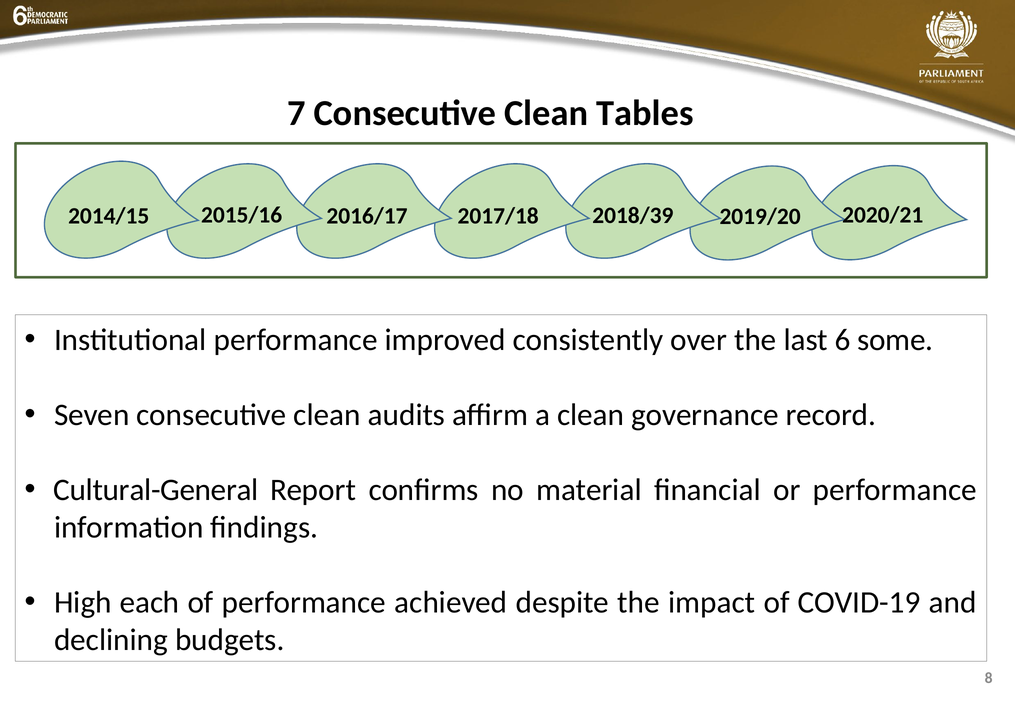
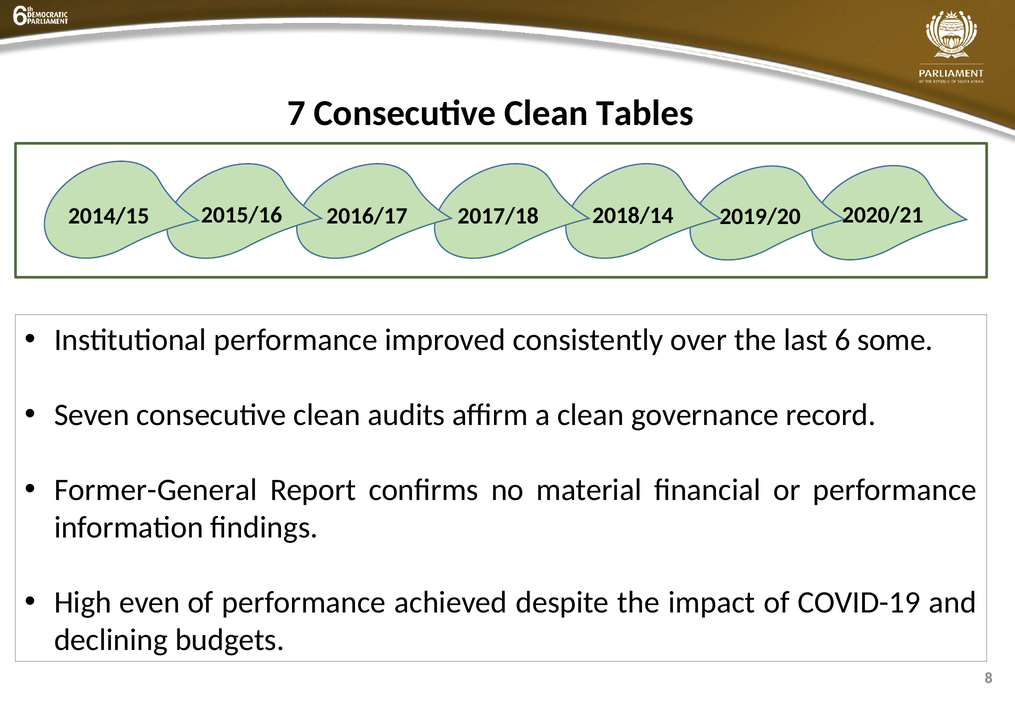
2018/39: 2018/39 -> 2018/14 (633, 215)
Cultural-General: Cultural-General -> Former-General (156, 490)
each: each -> even (150, 602)
